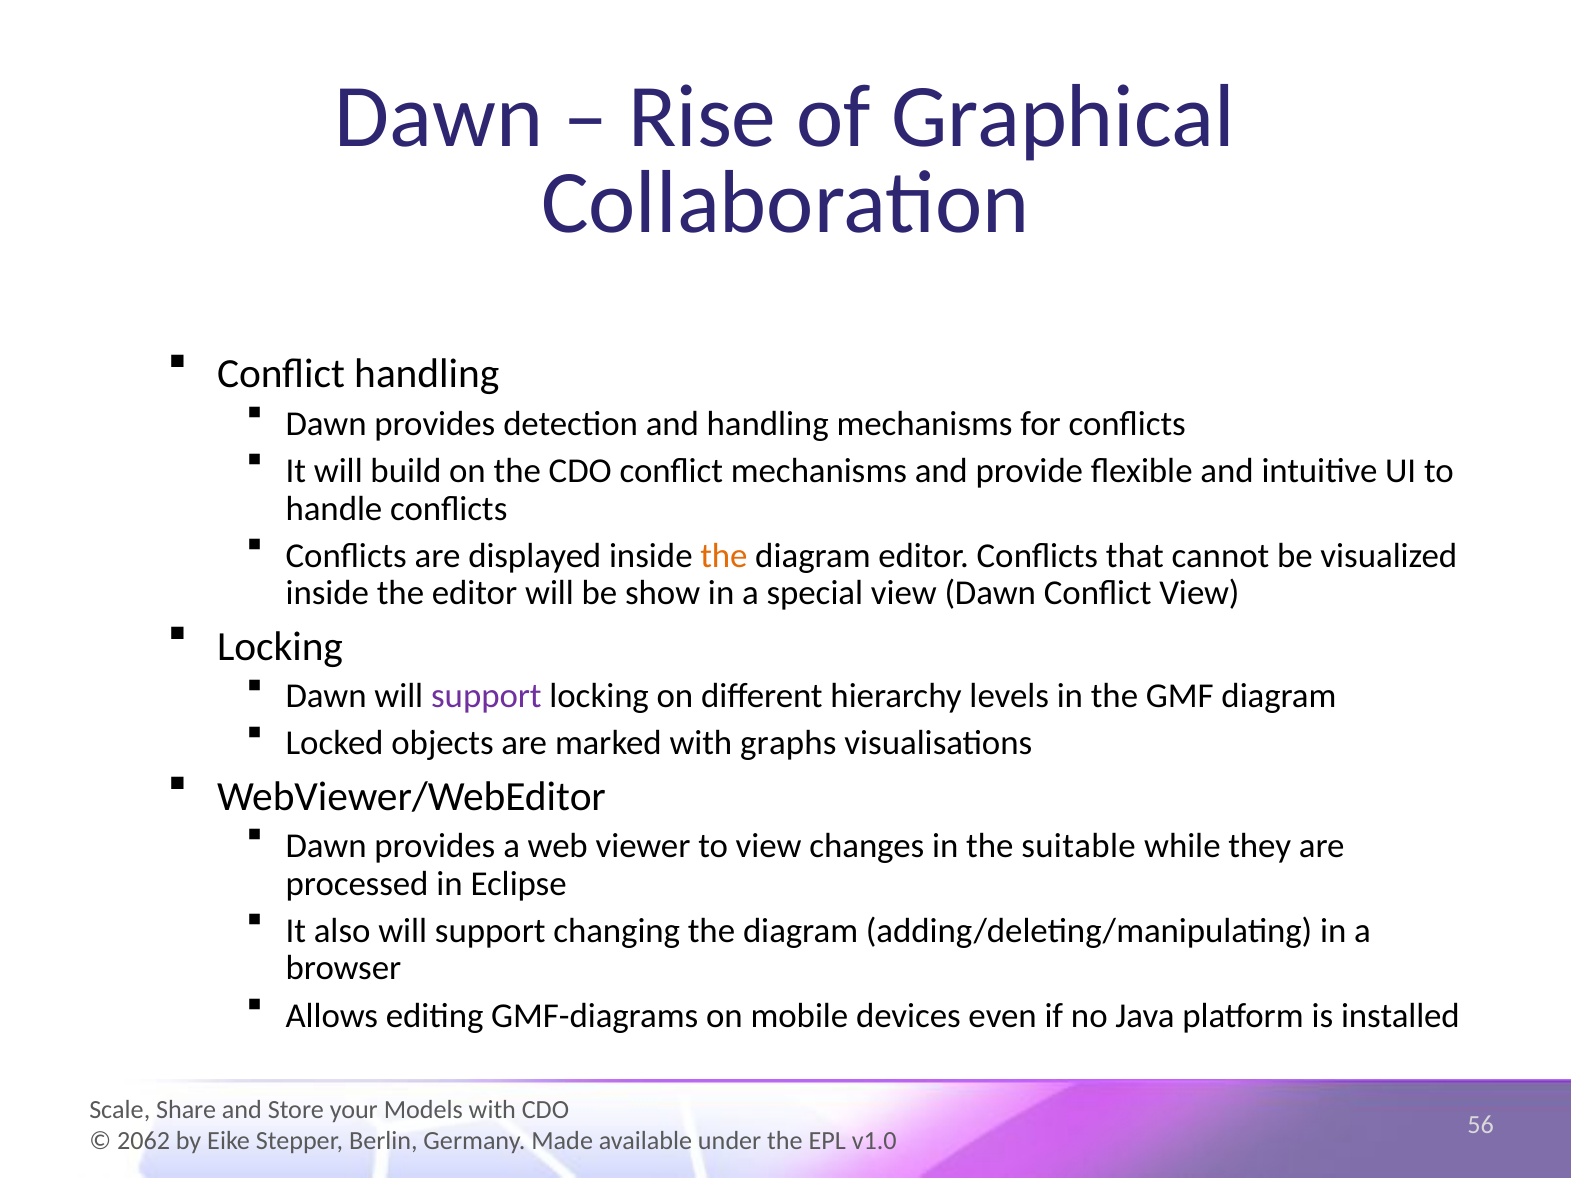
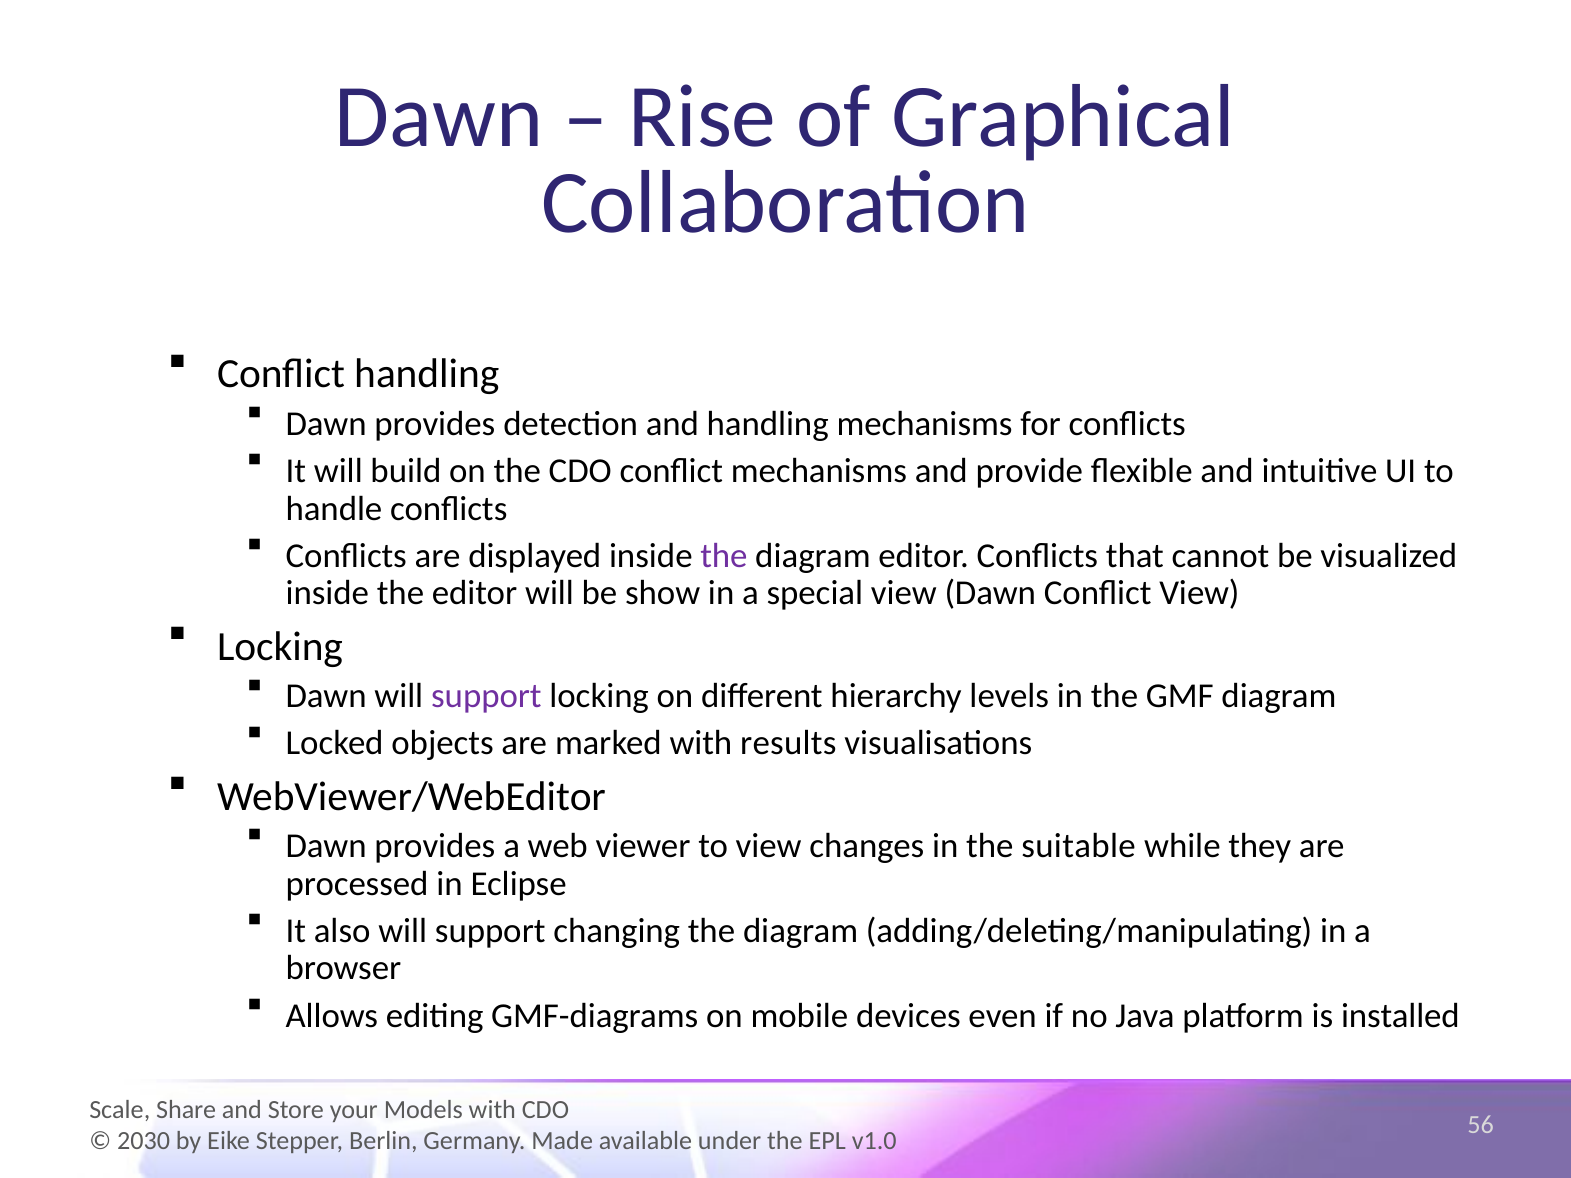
the colour: orange -> purple (724, 556)
graphs: graphs -> results (788, 743)
2062: 2062 -> 2030 (144, 1141)
